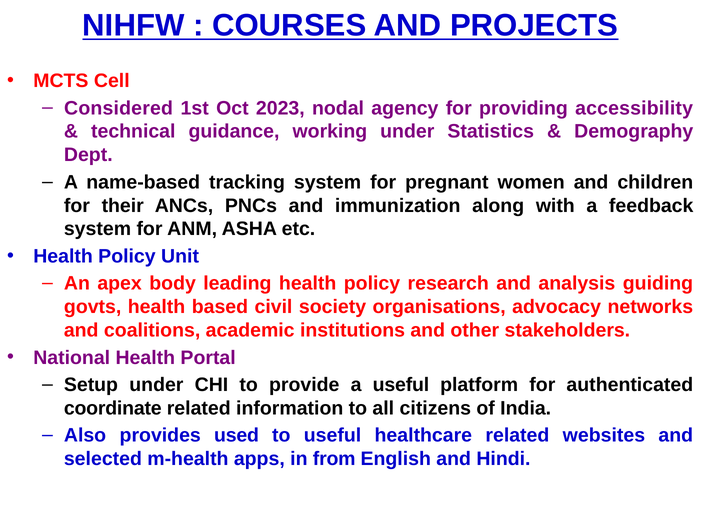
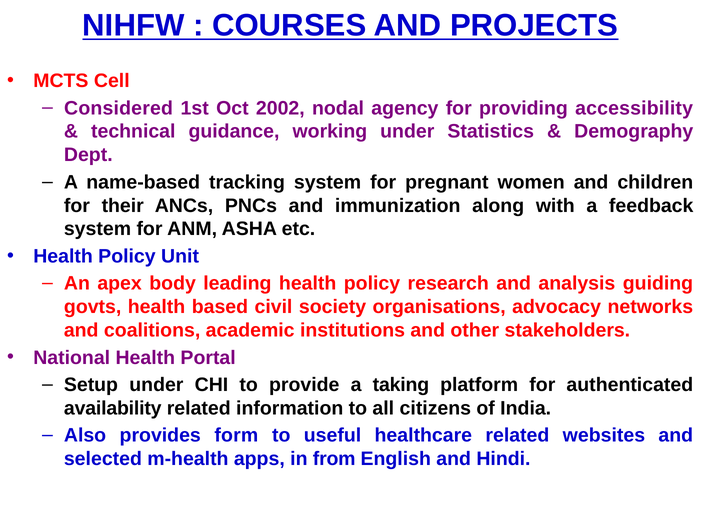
2023: 2023 -> 2002 (280, 108)
a useful: useful -> taking (401, 385)
coordinate: coordinate -> availability (113, 408)
used: used -> form (236, 435)
